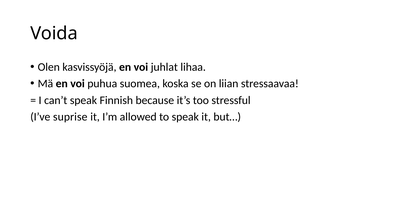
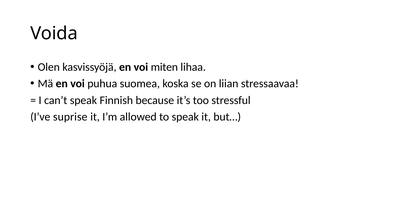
juhlat: juhlat -> miten (164, 67)
